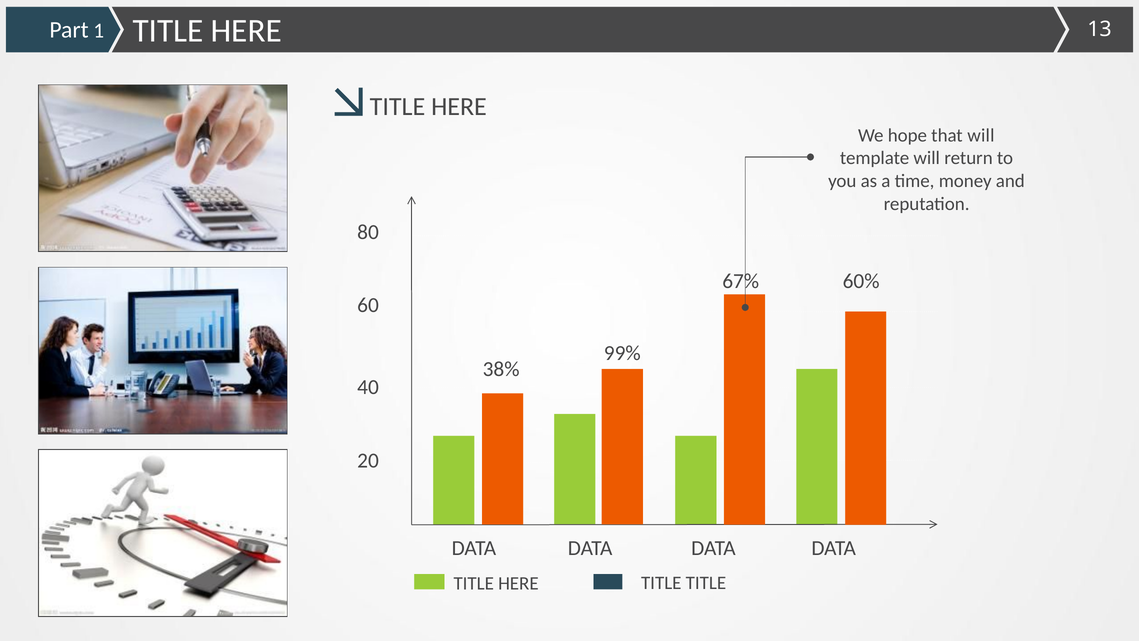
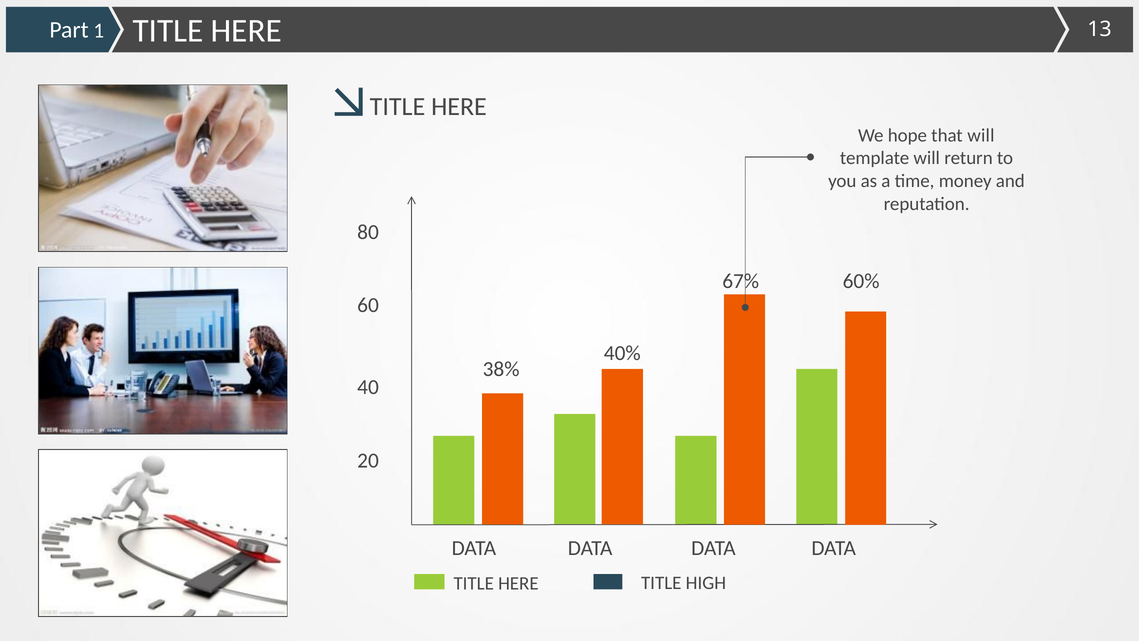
99%: 99% -> 40% (622, 353)
TITLE TITLE: TITLE -> HIGH (706, 582)
